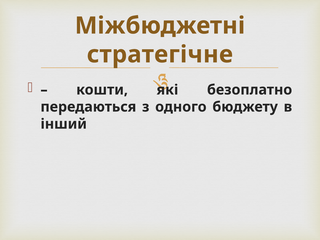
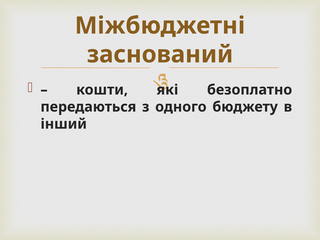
стратегічне: стратегічне -> заснований (160, 54)
